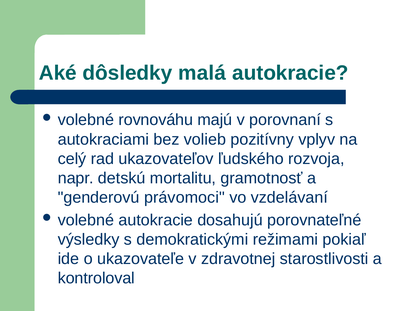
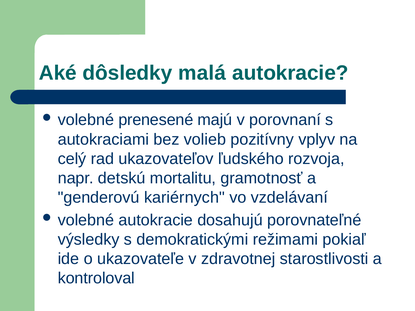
rovnováhu: rovnováhu -> prenesené (156, 120)
právomoci: právomoci -> kariérnych (184, 198)
